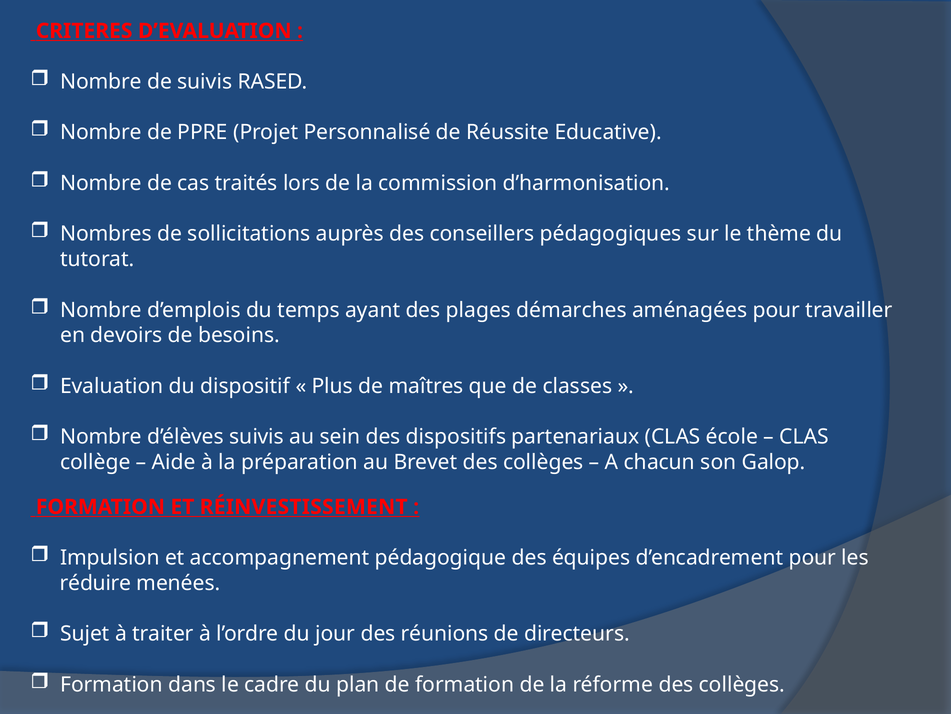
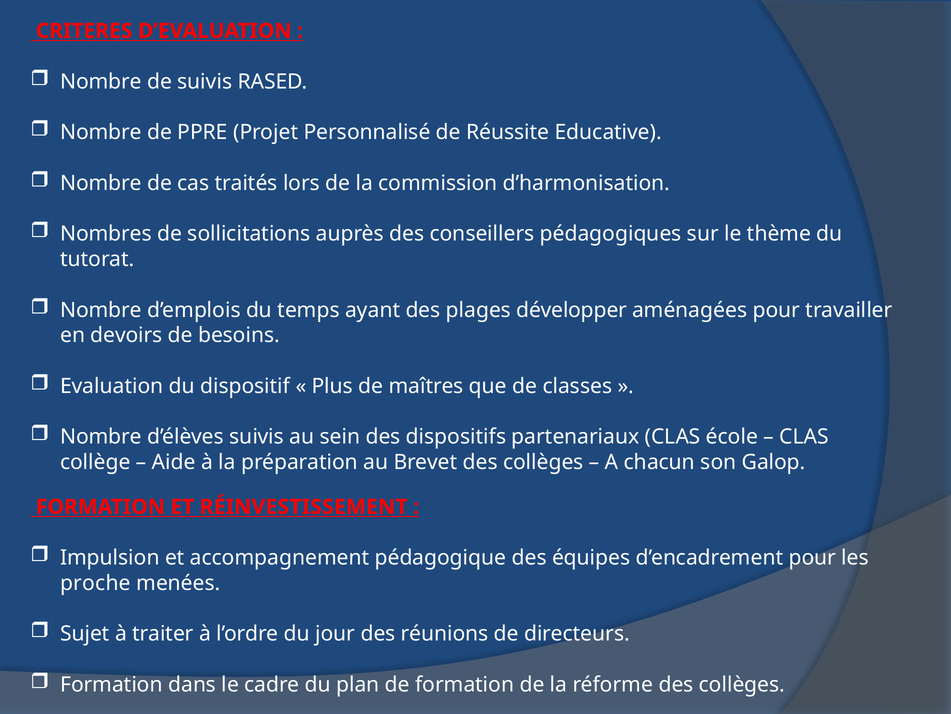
démarches: démarches -> développer (572, 310)
réduire: réduire -> proche (95, 582)
